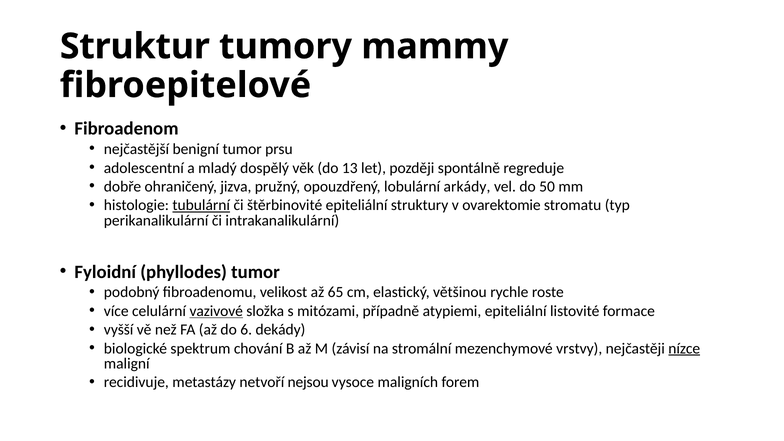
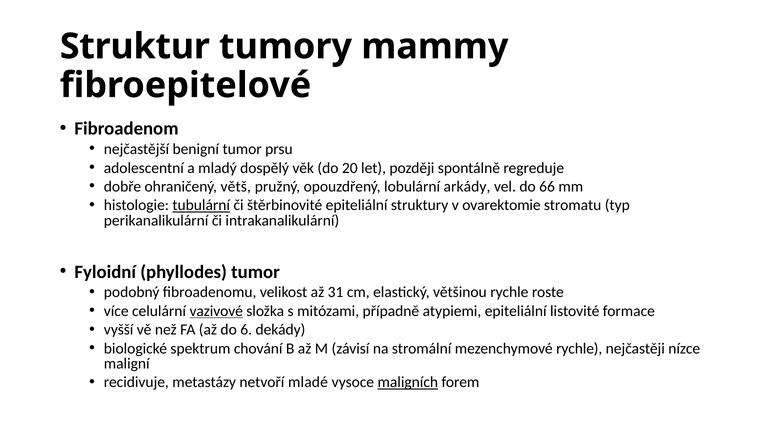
13: 13 -> 20 (350, 168)
jizva: jizva -> větš (236, 187)
50: 50 -> 66 (547, 187)
65: 65 -> 31 (336, 292)
mezenchymové vrstvy: vrstvy -> rychle (579, 349)
nízce underline: present -> none (684, 349)
nejsou: nejsou -> mladé (308, 382)
maligních underline: none -> present (408, 382)
